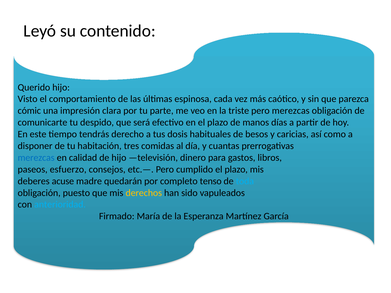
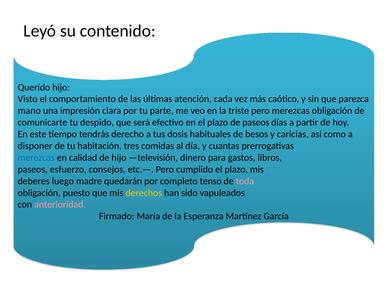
espinosa: espinosa -> atención (193, 99)
cómic: cómic -> mano (29, 111)
de manos: manos -> paseos (256, 123)
acuse: acuse -> luego (63, 181)
toda colour: light blue -> pink (245, 181)
anterioridad colour: light blue -> pink (60, 205)
